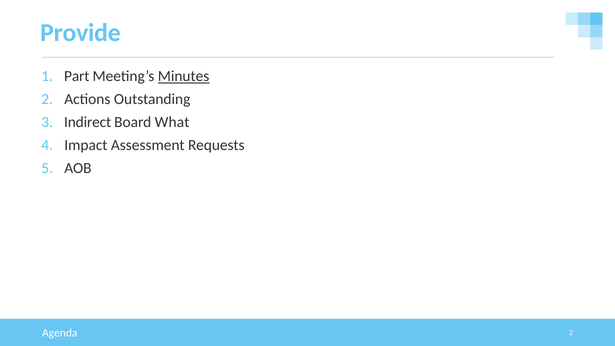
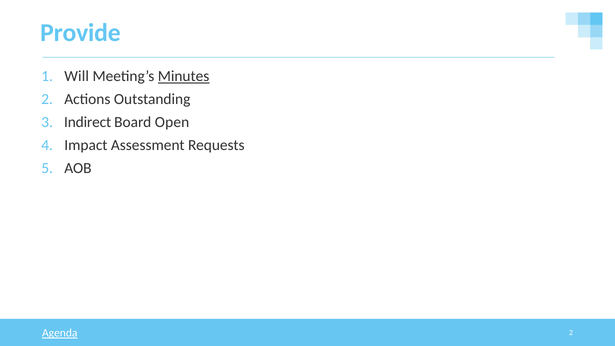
Part: Part -> Will (77, 76)
What: What -> Open (172, 122)
Agenda underline: none -> present (60, 333)
